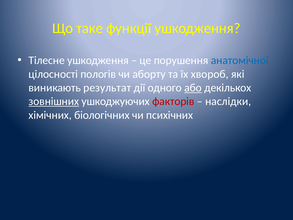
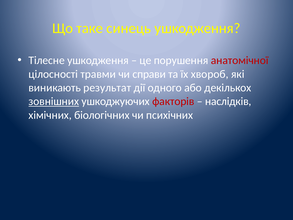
функції: функції -> синець (129, 28)
анатомічної colour: blue -> red (240, 60)
пологів: пологів -> травми (98, 74)
аборту: аборту -> справи (149, 74)
або underline: present -> none (193, 88)
наслідки: наслідки -> наслідків (228, 101)
